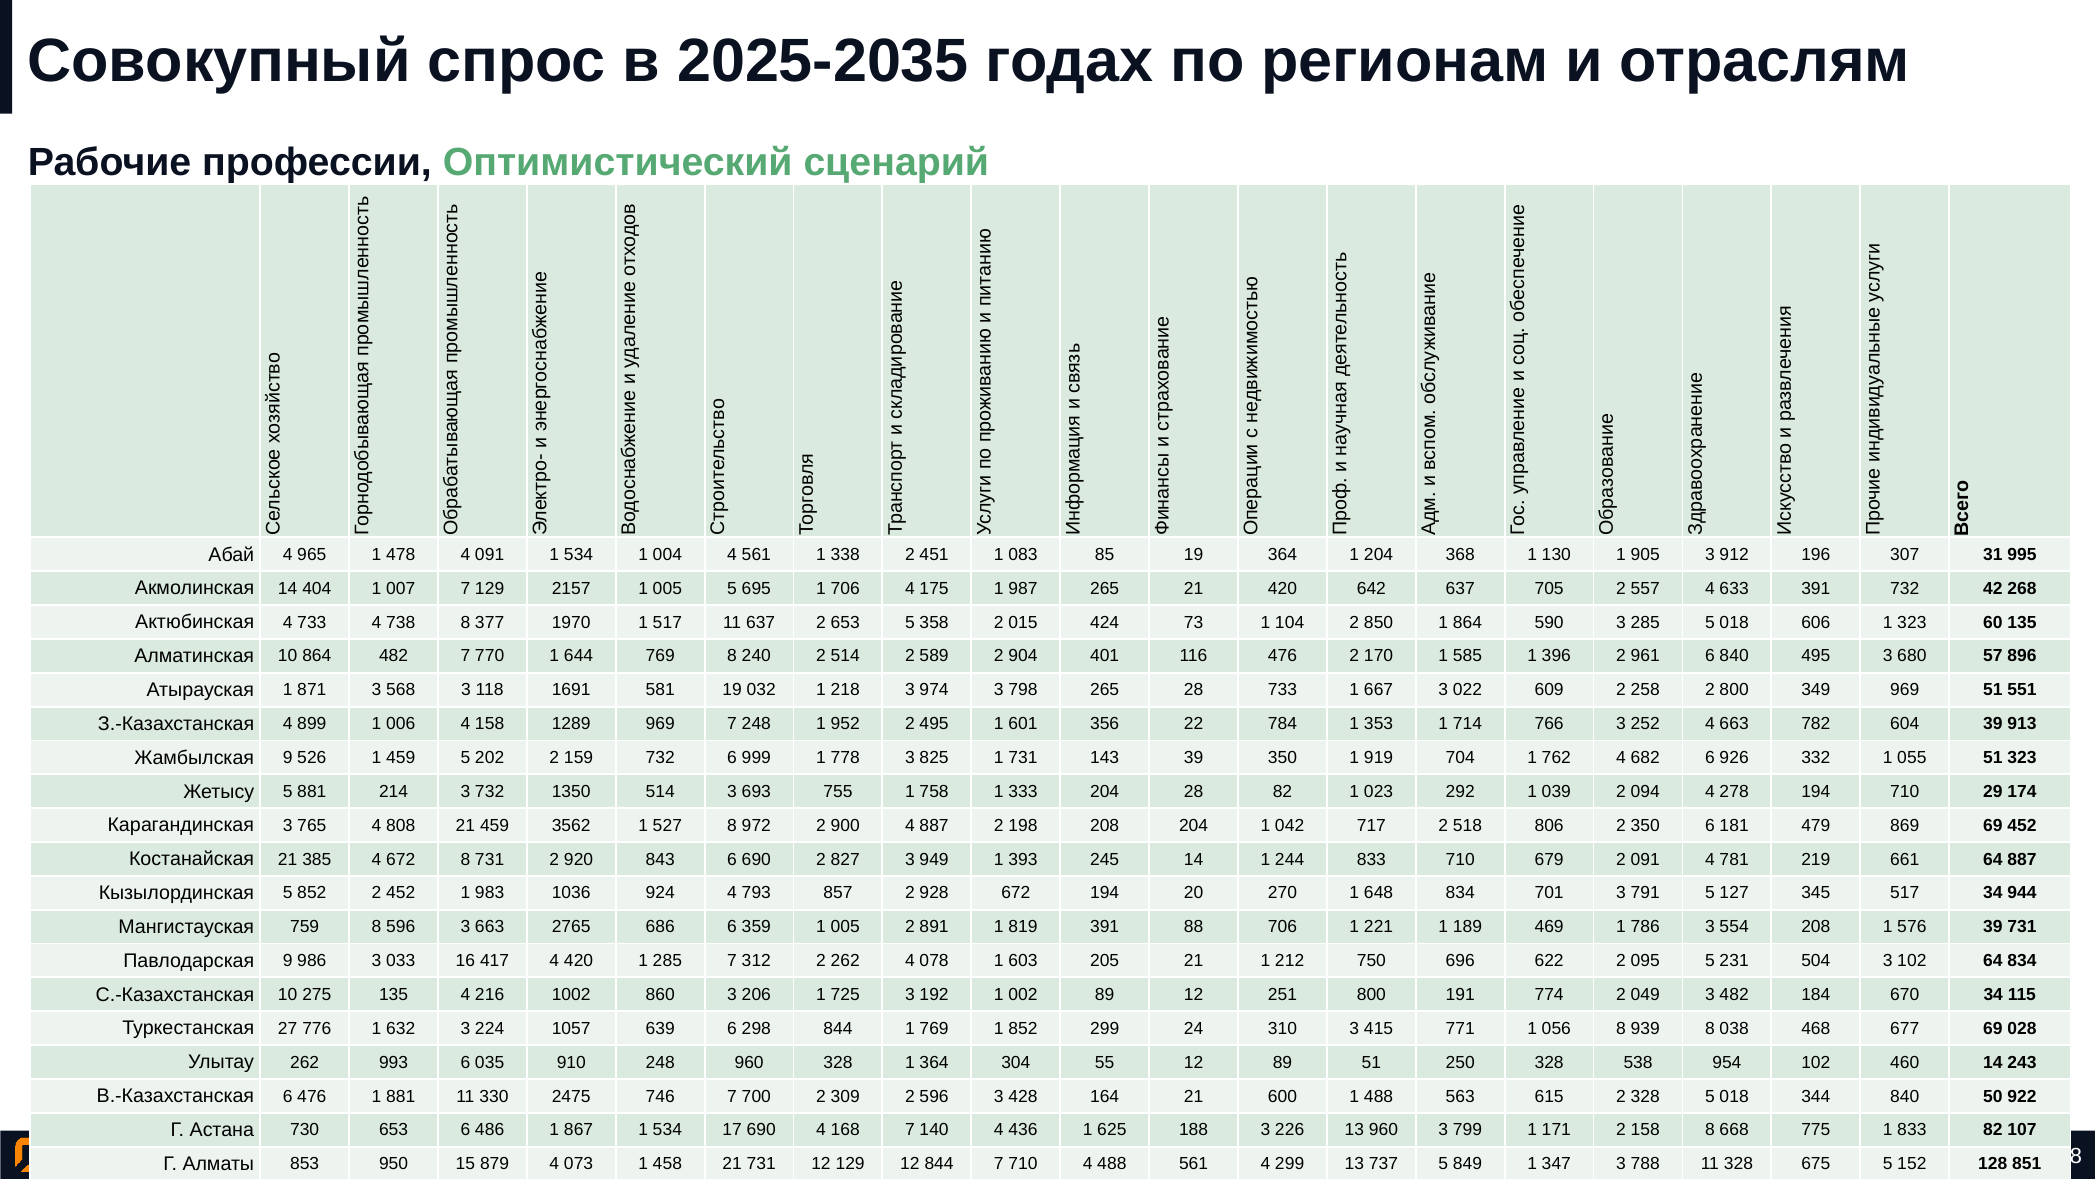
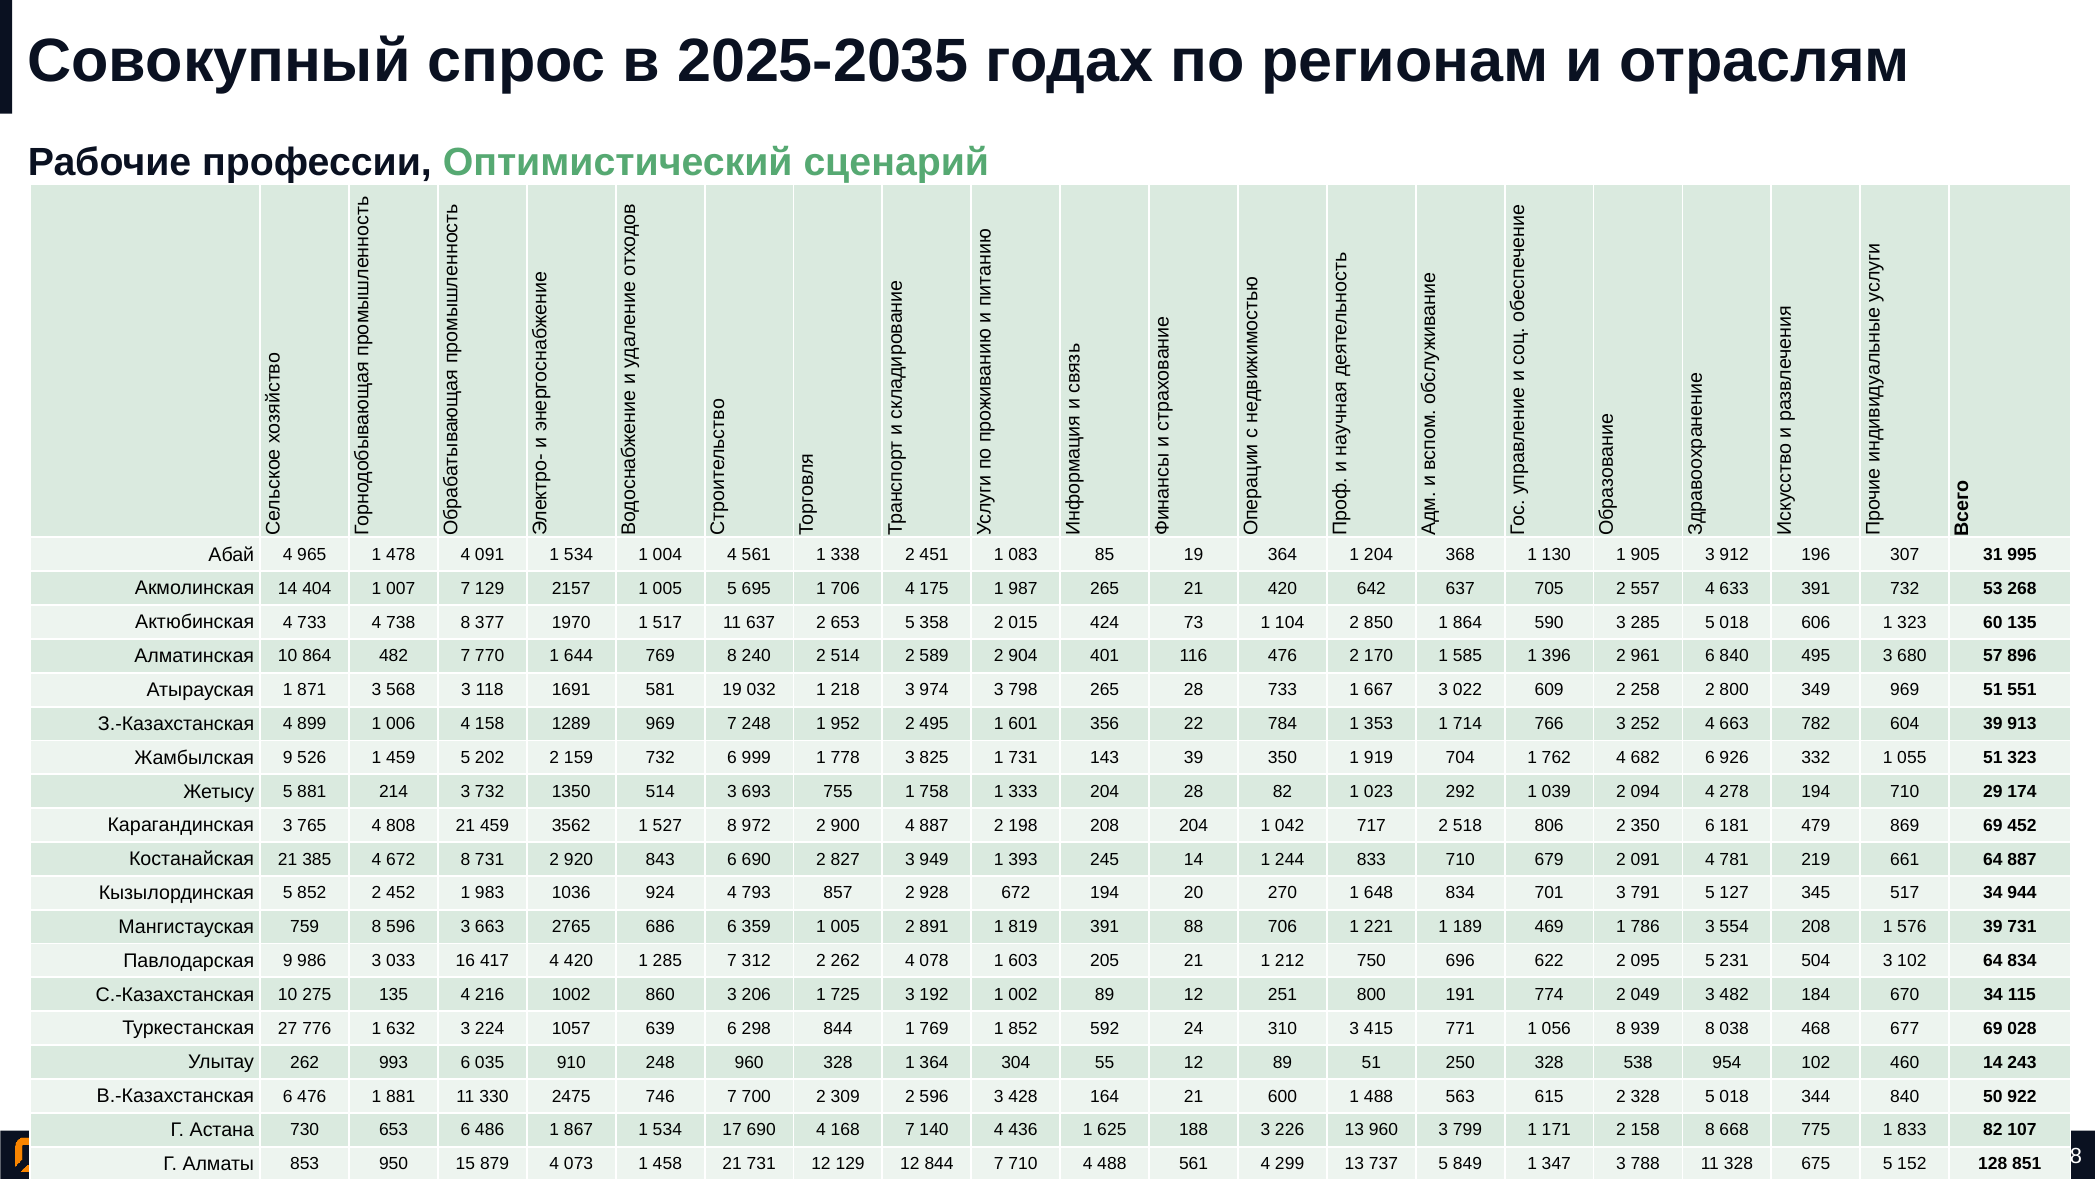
732 42: 42 -> 53 (1993, 588)
852 299: 299 -> 592 (1105, 1028)
